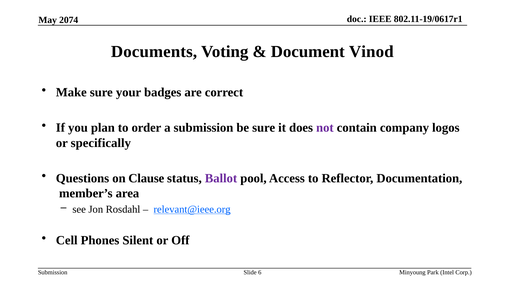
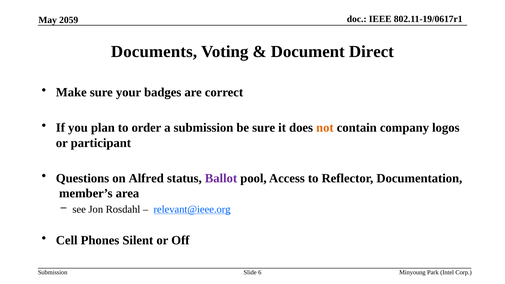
2074: 2074 -> 2059 (69, 20)
Vinod: Vinod -> Direct (371, 52)
not colour: purple -> orange (325, 128)
specifically: specifically -> participant (101, 143)
Clause: Clause -> Alfred (146, 178)
